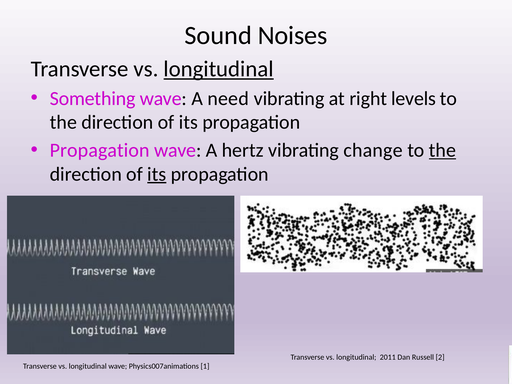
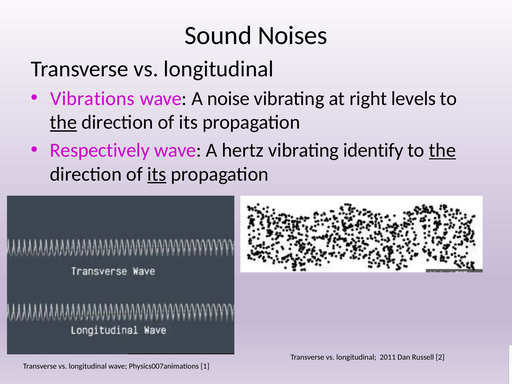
longitudinal underline: present -> none (219, 69)
Something: Something -> Vibrations (92, 98)
need: need -> noise (228, 98)
the underline: none -> present (63, 122)
Propagation: Propagation -> Respectively (100, 150)
change: change -> identify (373, 150)
